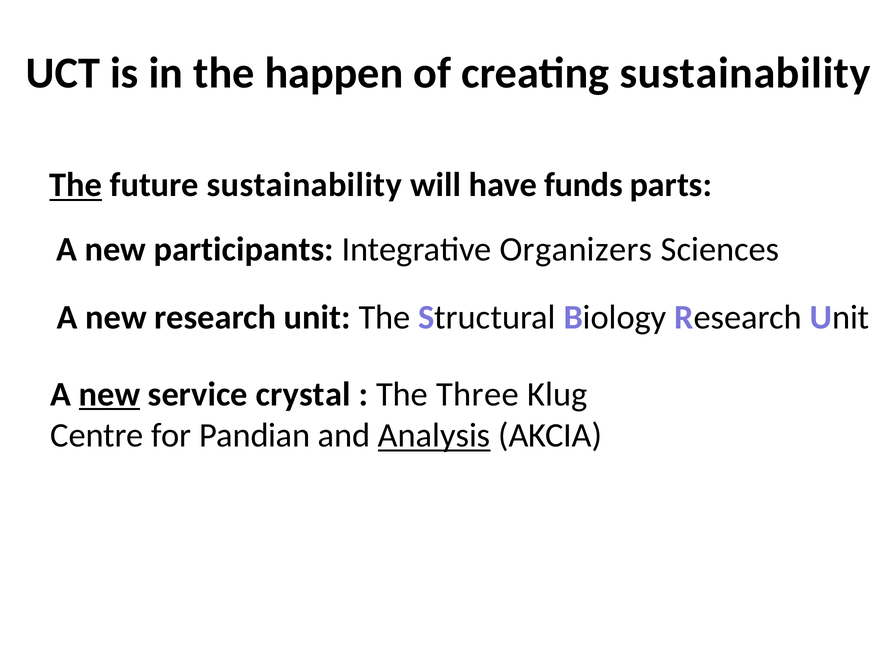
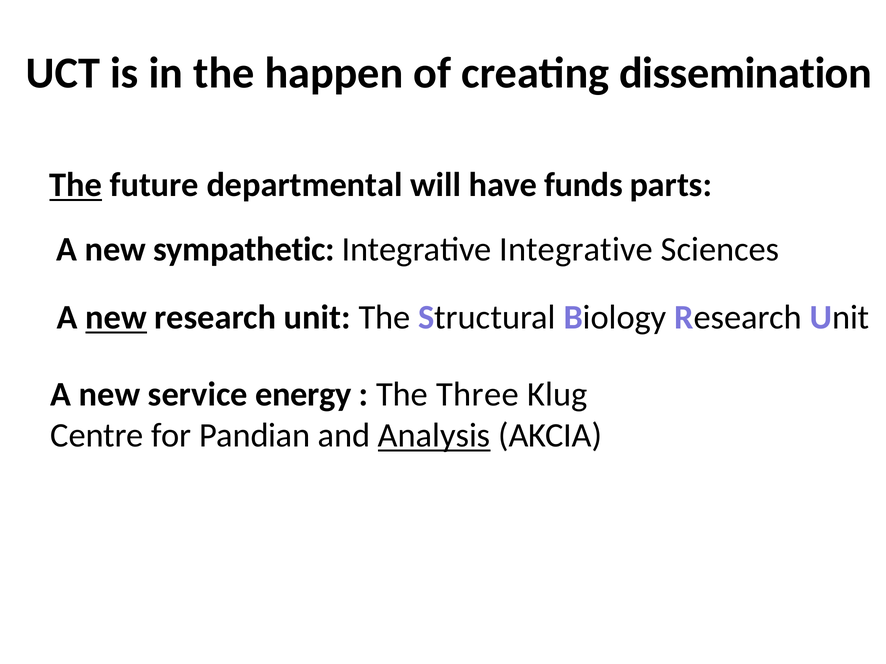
creating sustainability: sustainability -> dissemination (746, 73)
future sustainability: sustainability -> departmental (305, 185)
participants: participants -> sympathetic (244, 250)
Integrative Organizers: Organizers -> Integrative (576, 250)
new underline: none -> present (116, 318)
new underline: present -> none (109, 395)
crystal: crystal -> energy (303, 395)
